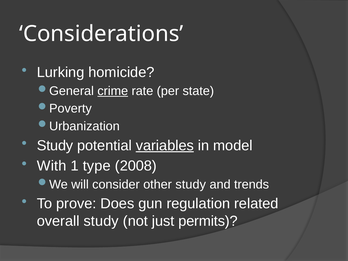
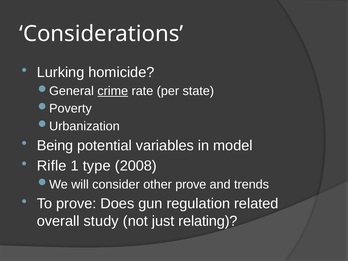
Study: Study -> Being (55, 145)
variables underline: present -> none (165, 145)
With: With -> Rifle (52, 166)
other study: study -> prove (191, 184)
permits: permits -> relating (208, 221)
